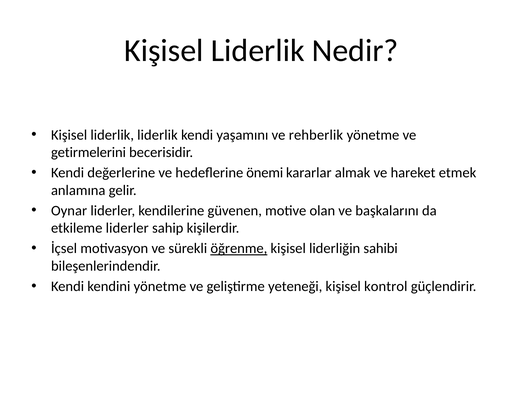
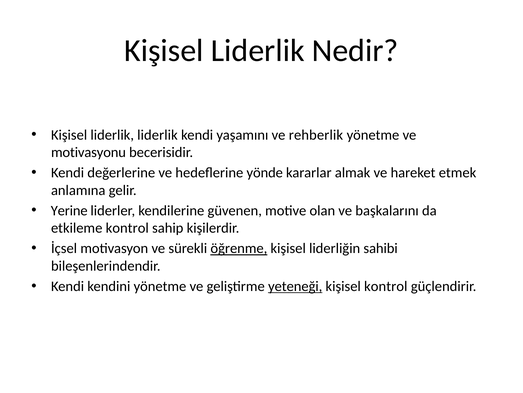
getirmelerini: getirmelerini -> motivasyonu (88, 152)
önemi: önemi -> yönde (265, 172)
Oynar: Oynar -> Yerine (69, 210)
etkileme liderler: liderler -> kontrol (127, 228)
yeteneği underline: none -> present (295, 286)
